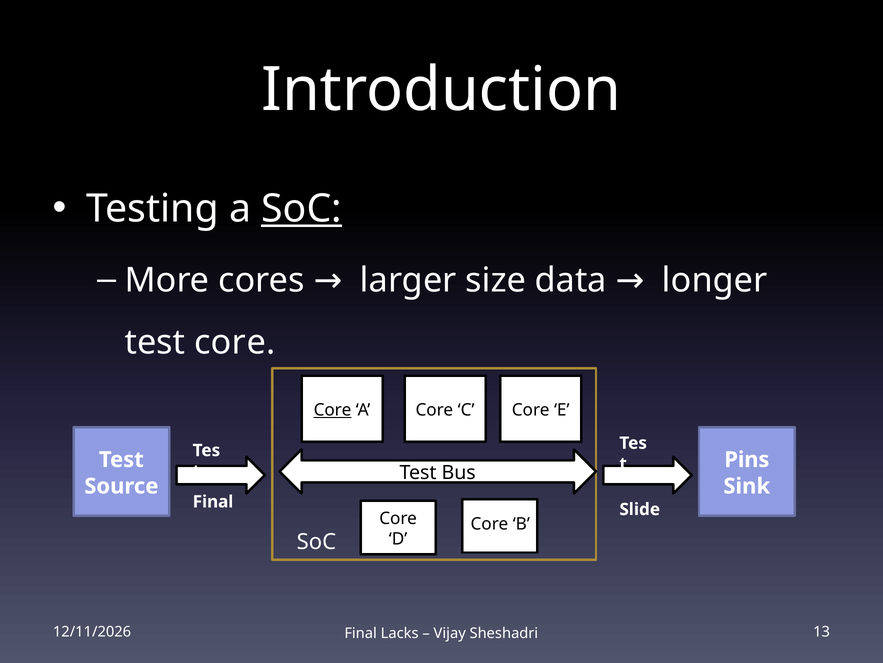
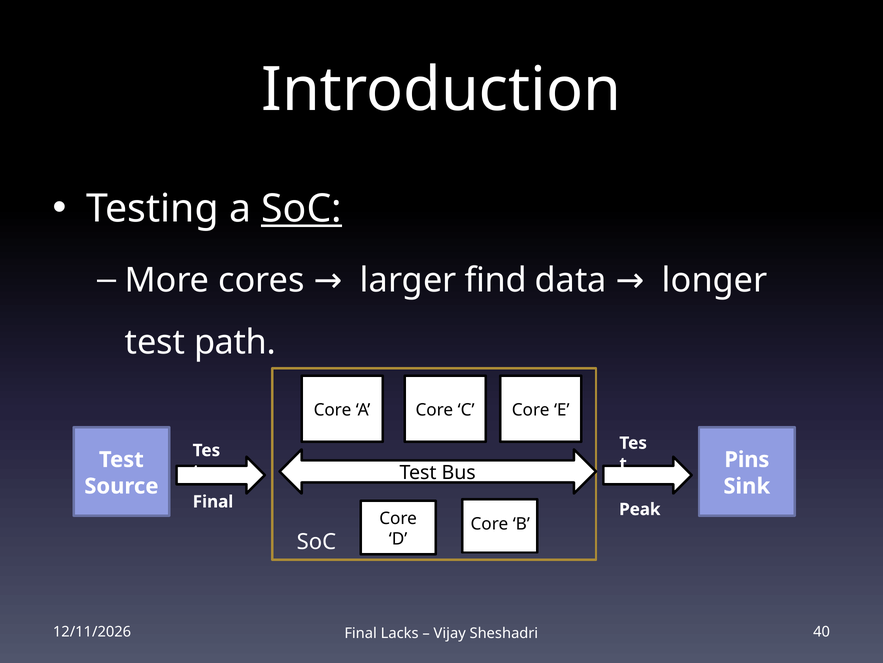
size: size -> find (496, 280)
test core: core -> path (235, 342)
Core underline: present -> none (333, 410)
Slide: Slide -> Peak (640, 509)
13: 13 -> 40 (822, 631)
